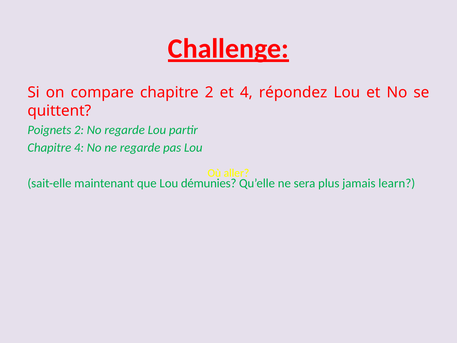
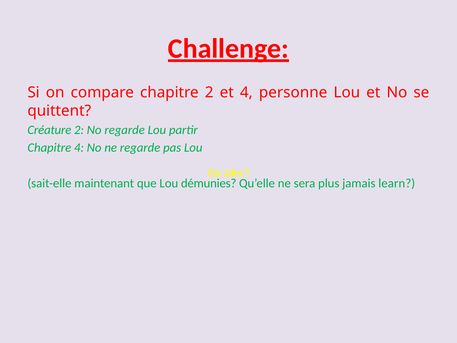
répondez: répondez -> personne (293, 92)
Poignets: Poignets -> Créature (49, 130)
